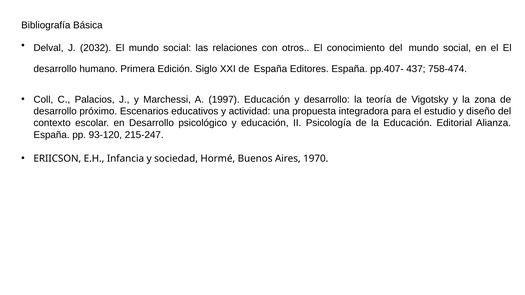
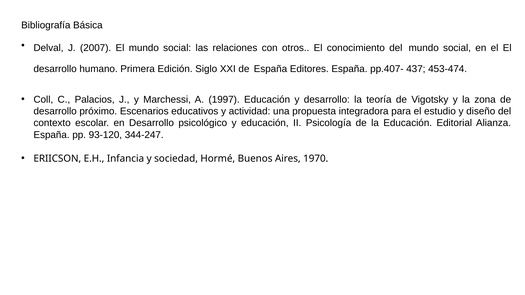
2032: 2032 -> 2007 (96, 48)
758-474: 758-474 -> 453-474 (448, 69)
215-247: 215-247 -> 344-247 (144, 135)
